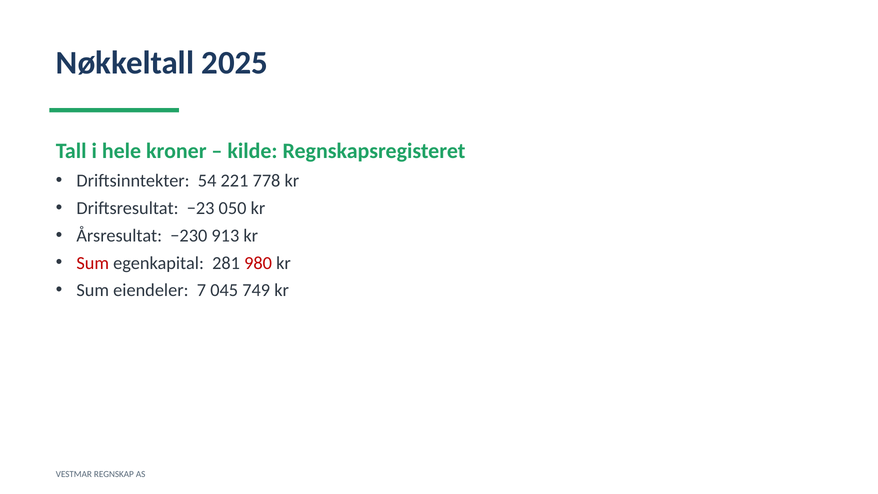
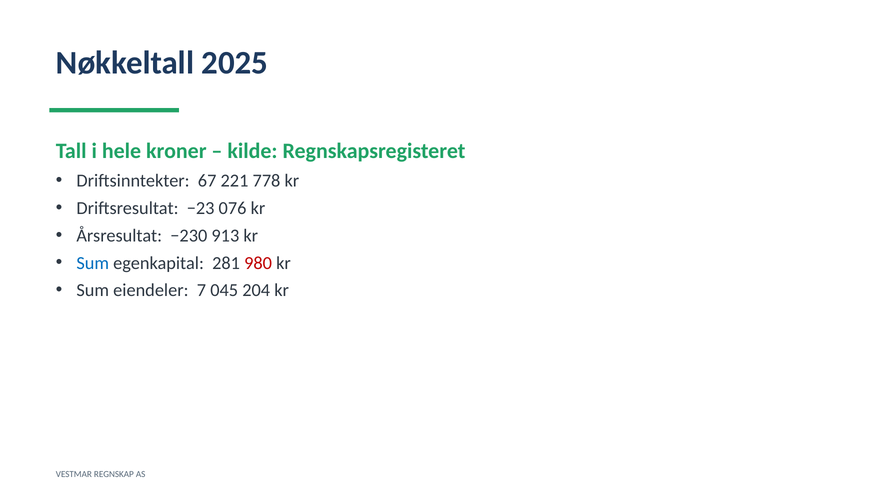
54: 54 -> 67 (207, 181)
050: 050 -> 076 (233, 208)
Sum colour: red -> blue (93, 263)
749: 749 -> 204 (256, 290)
